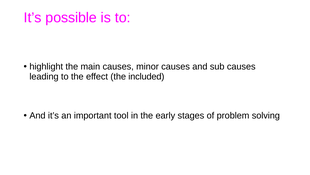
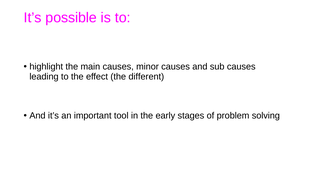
included: included -> different (146, 76)
